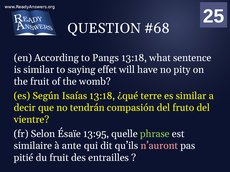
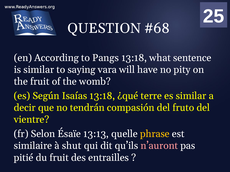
effet: effet -> vara (107, 70)
13:95: 13:95 -> 13:13 (96, 134)
phrase colour: light green -> yellow (155, 134)
ante: ante -> shut (72, 146)
